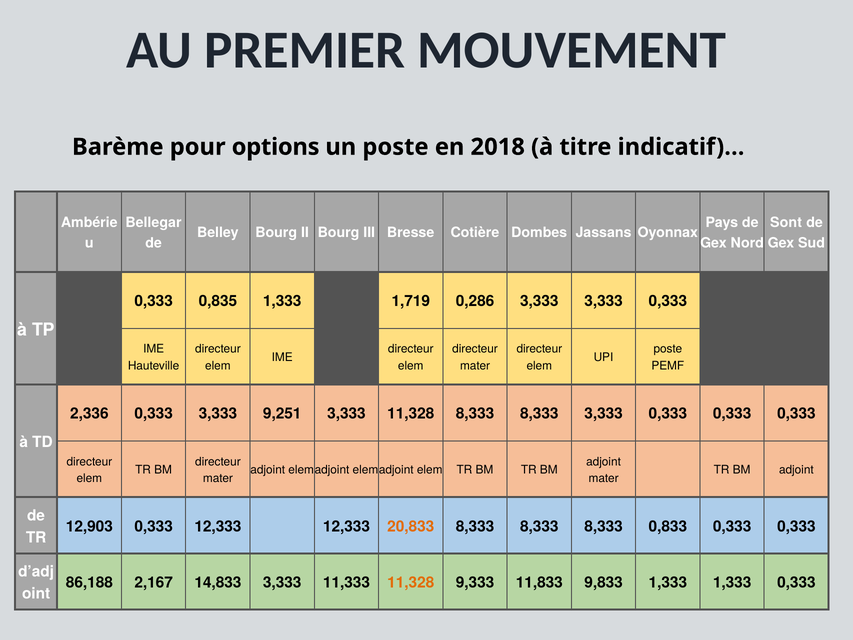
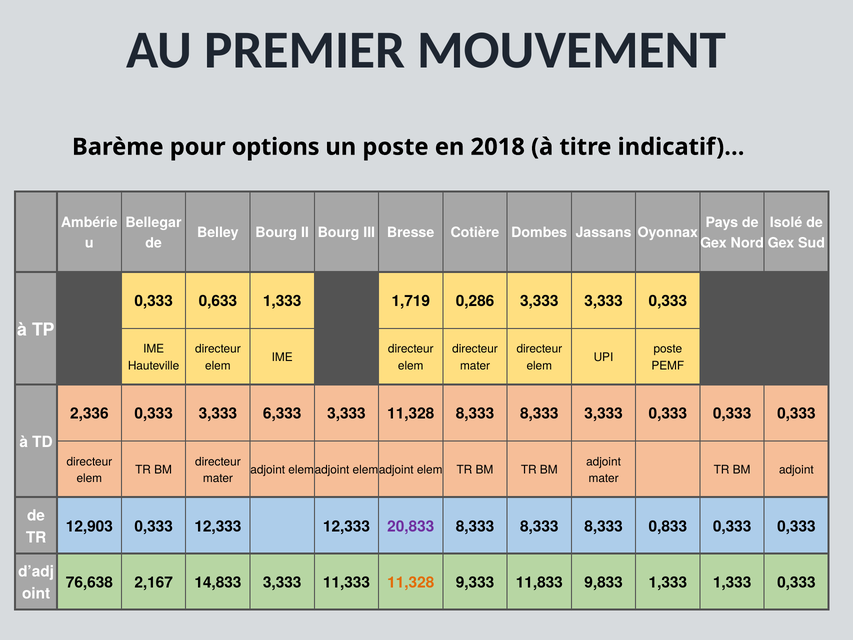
Sont: Sont -> Isolé (786, 222)
0,835: 0,835 -> 0,633 (218, 301)
9,251: 9,251 -> 6,333 (282, 414)
20,833 colour: orange -> purple (411, 526)
86,188: 86,188 -> 76,638 (89, 582)
